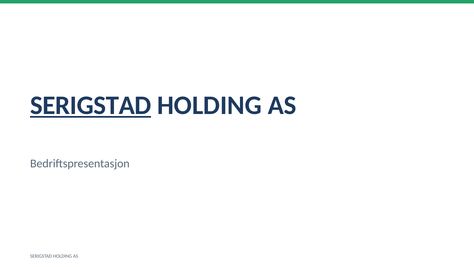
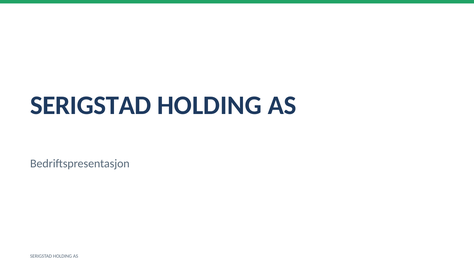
SERIGSTAD underline: present -> none (91, 105)
